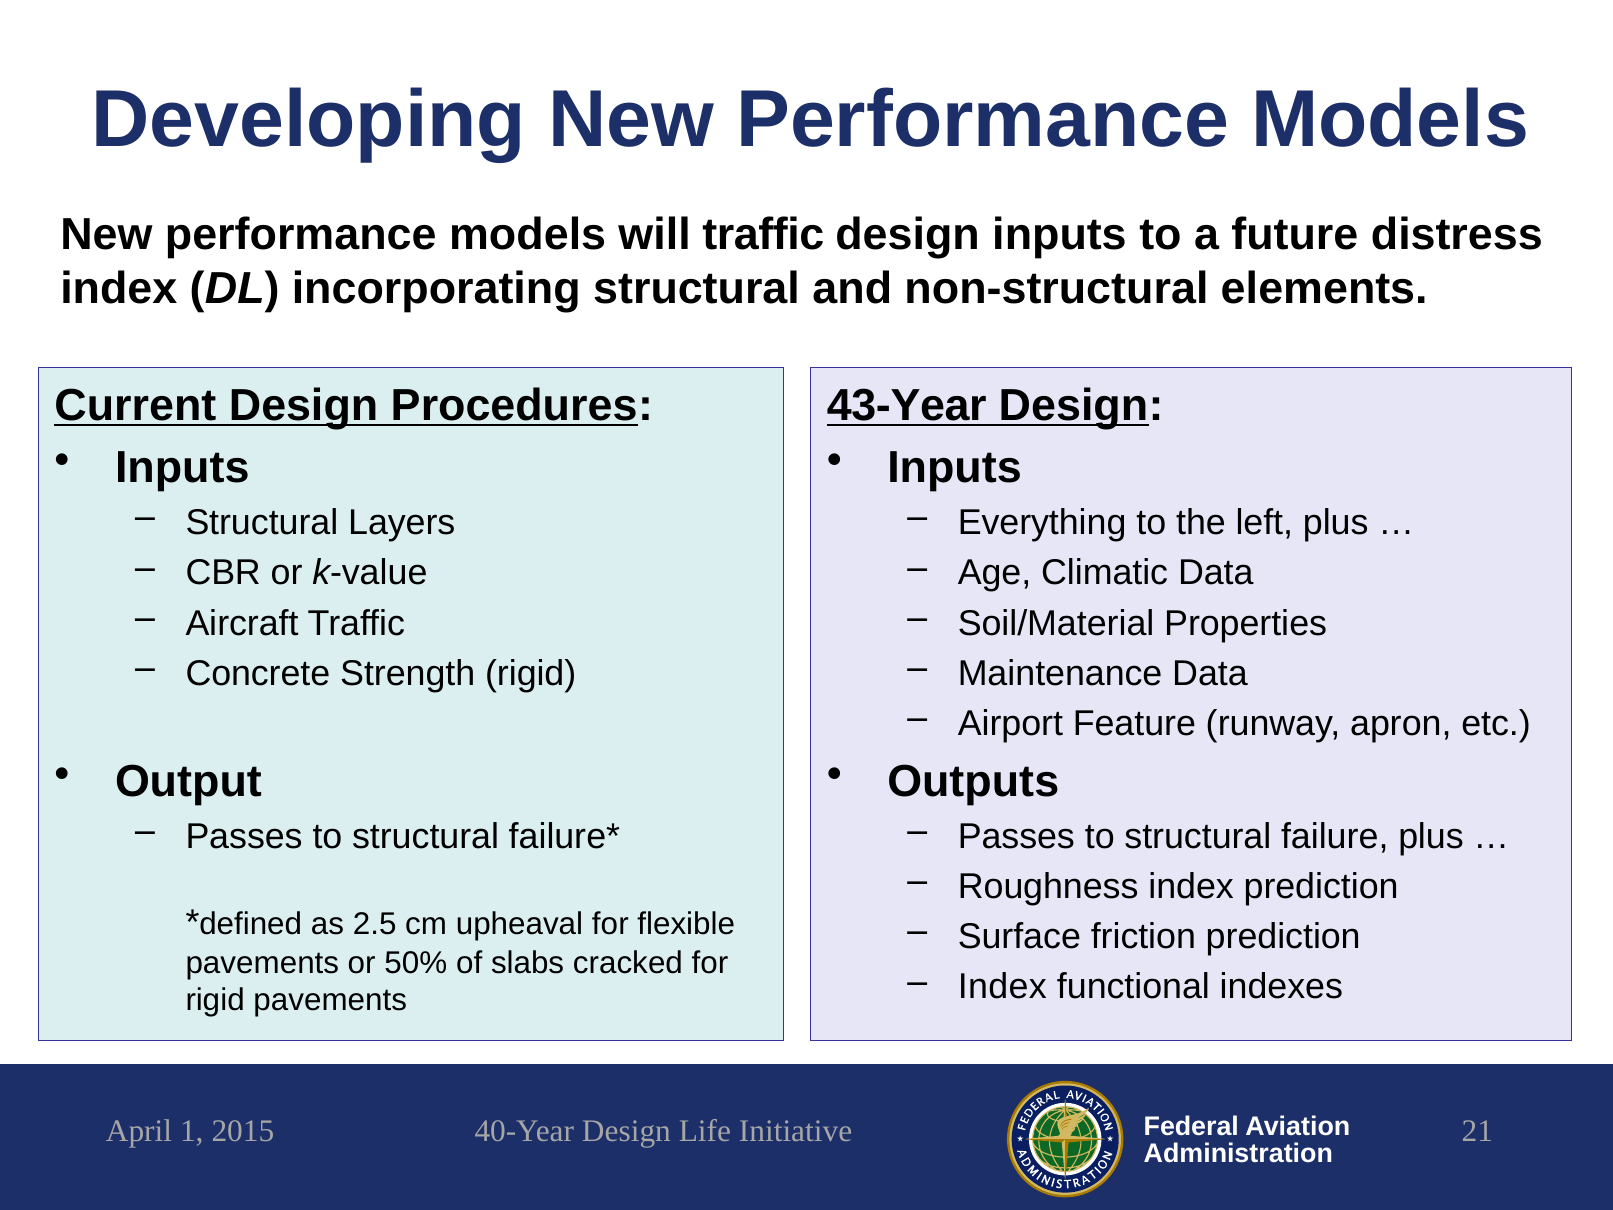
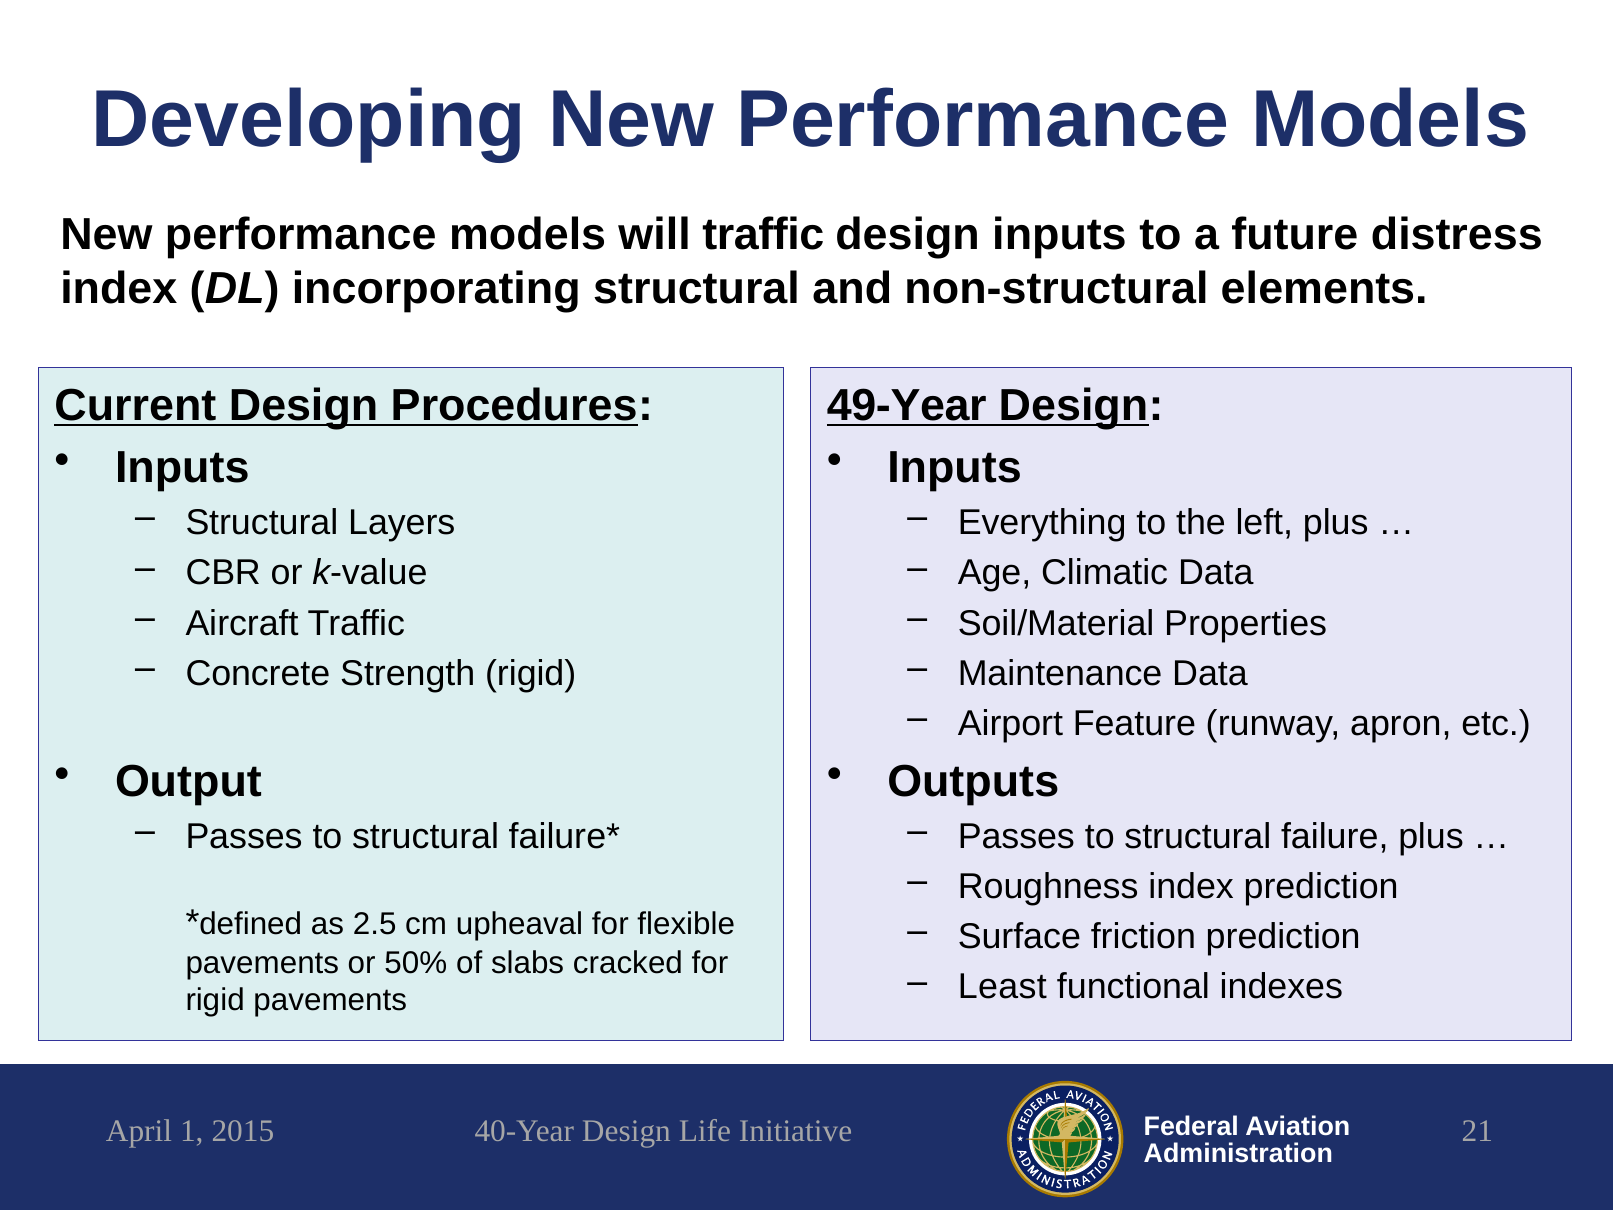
43-Year: 43-Year -> 49-Year (907, 405)
Index: Index -> Least (1002, 987)
